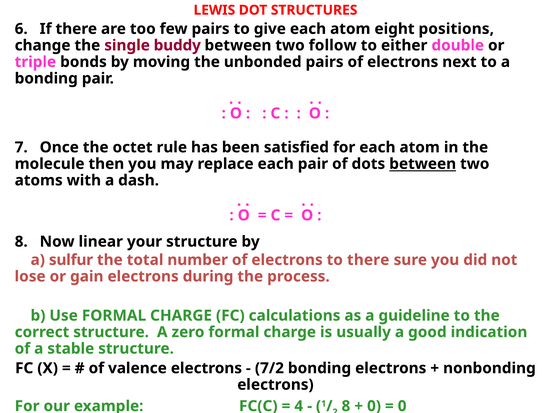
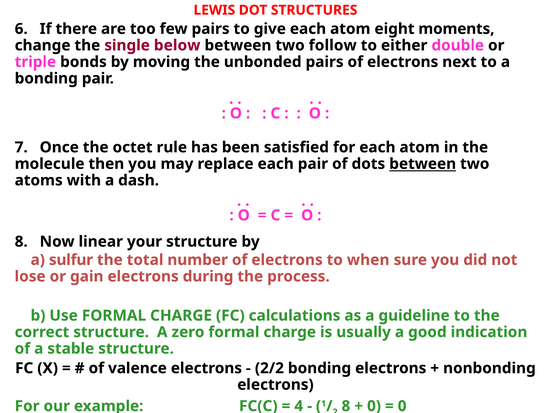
positions: positions -> moments (456, 29)
buddy: buddy -> below (177, 45)
to there: there -> when (368, 260)
7/2: 7/2 -> 2/2 (269, 368)
